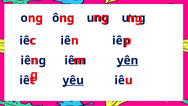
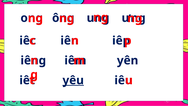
yên underline: present -> none (128, 60)
